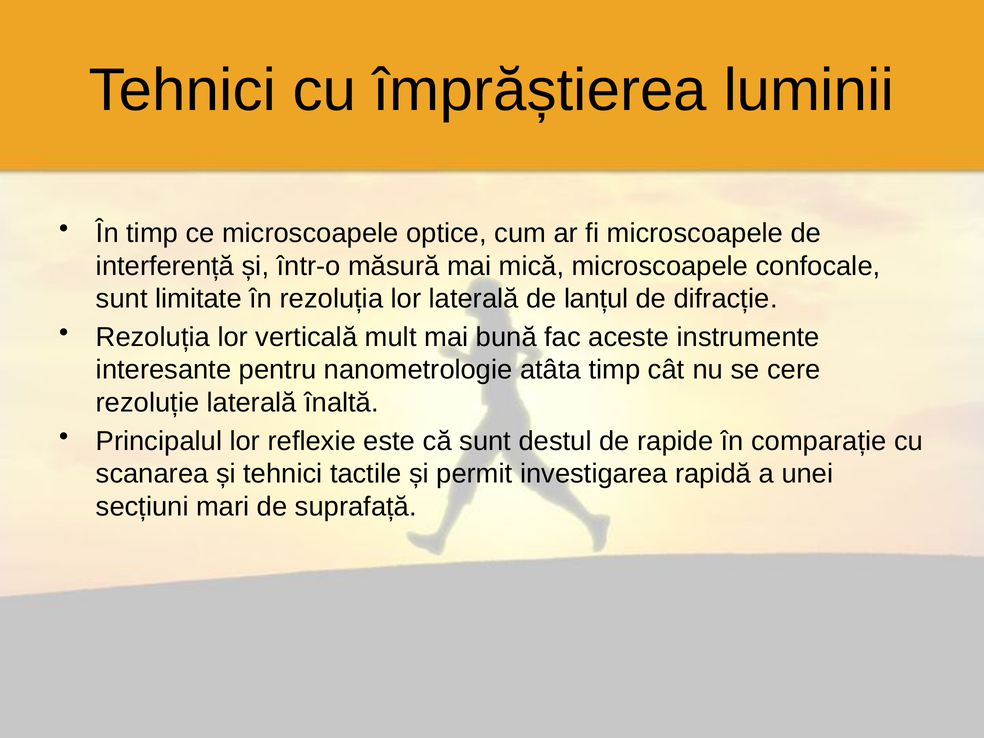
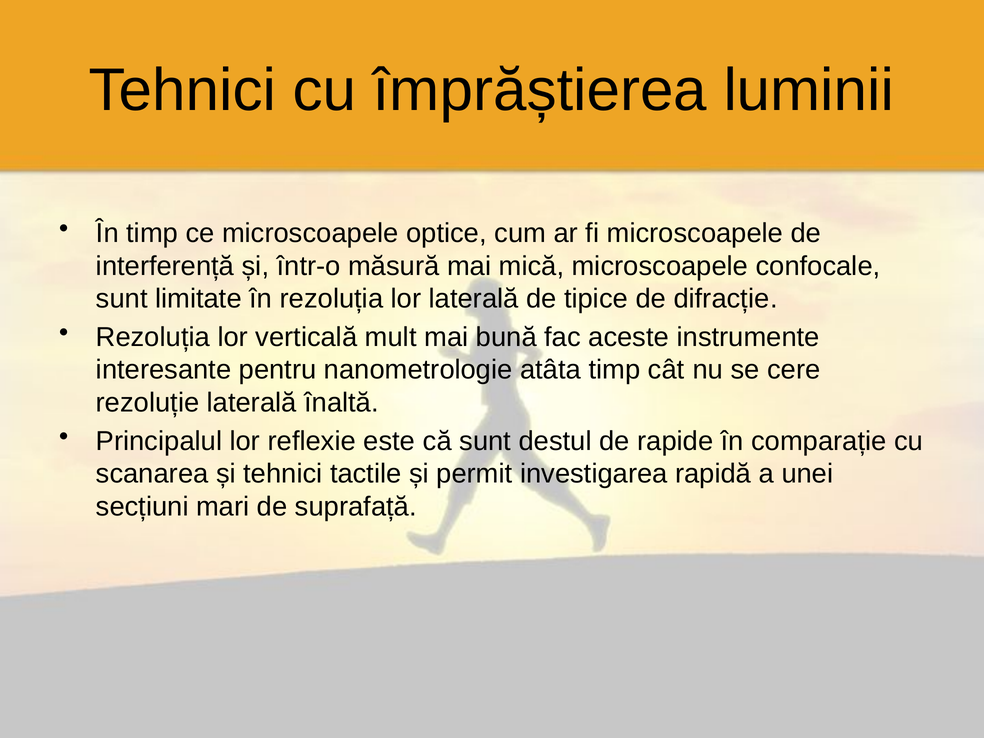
lanțul: lanțul -> tipice (596, 299)
